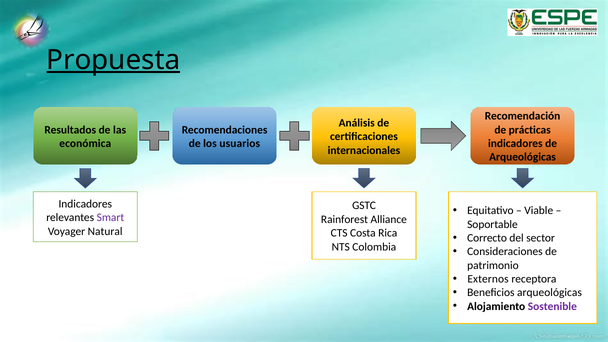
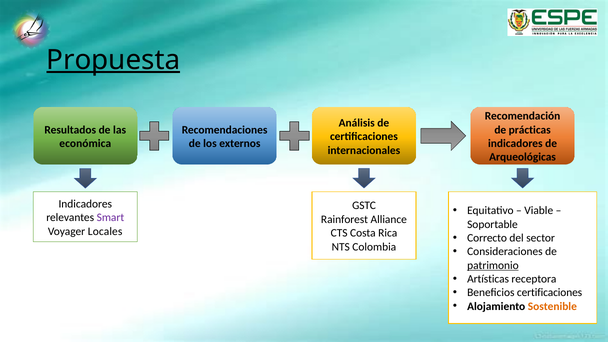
usuarios: usuarios -> externos (240, 143)
Natural: Natural -> Locales (105, 231)
patrimonio underline: none -> present (493, 265)
Externos: Externos -> Artísticas (488, 279)
Beneficios arqueológicas: arqueológicas -> certificaciones (550, 293)
Sostenible colour: purple -> orange (552, 306)
